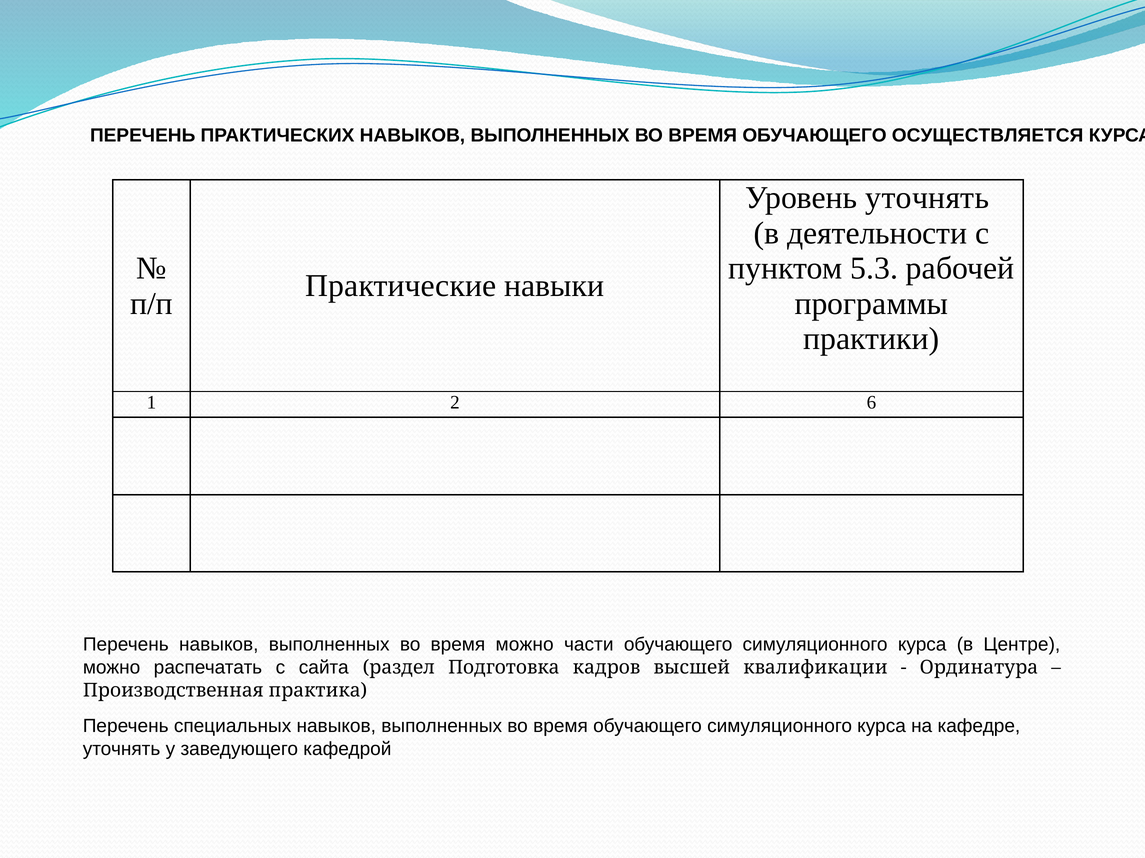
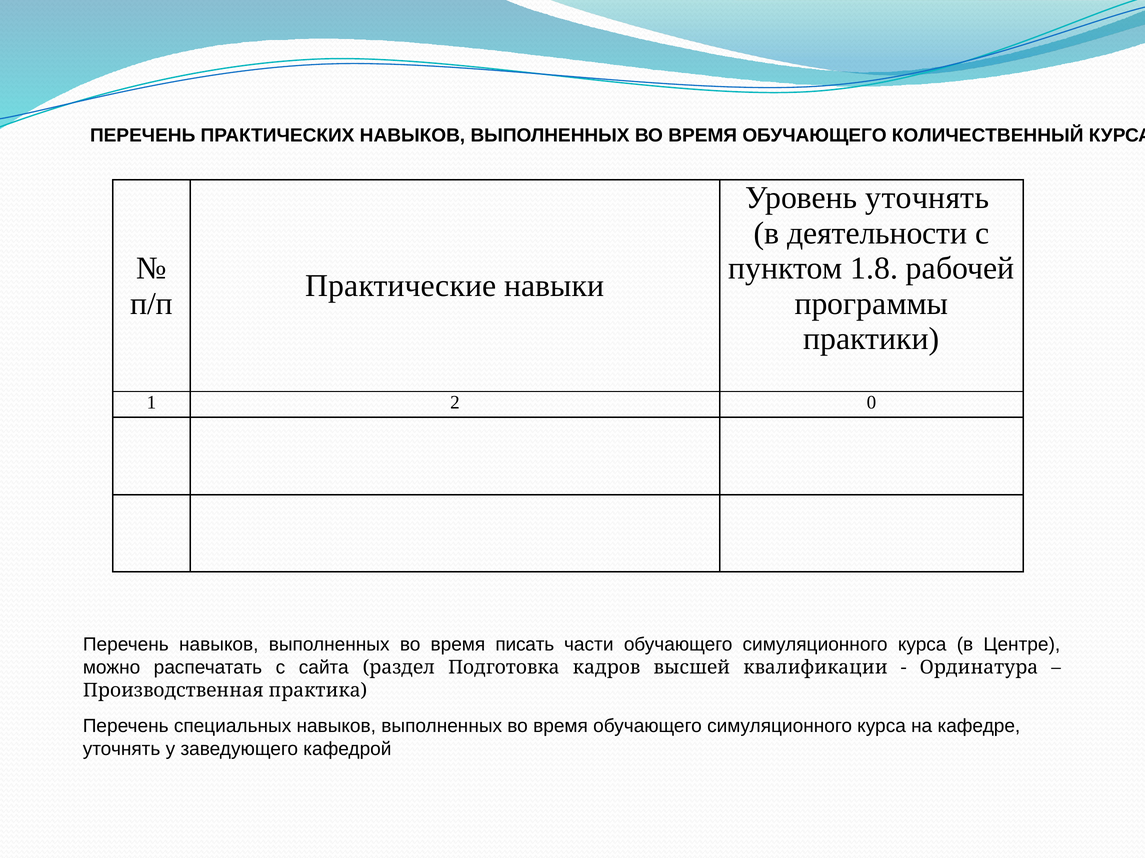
ОСУЩЕСТВЛЯЕТСЯ: ОСУЩЕСТВЛЯЕТСЯ -> КОЛИЧЕСТВЕННЫЙ (988, 136)
5.3: 5.3 -> 1.8 (874, 269)
6: 6 -> 0 (871, 403)
время можно: можно -> писать (525, 645)
